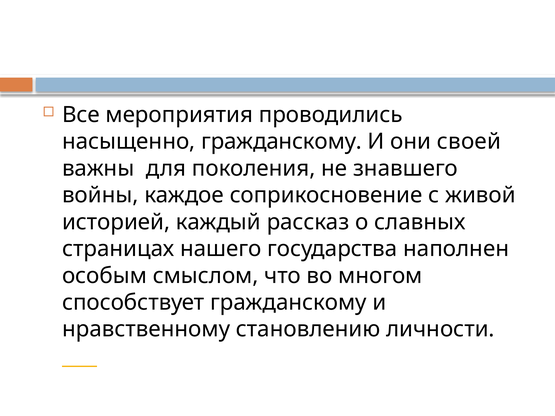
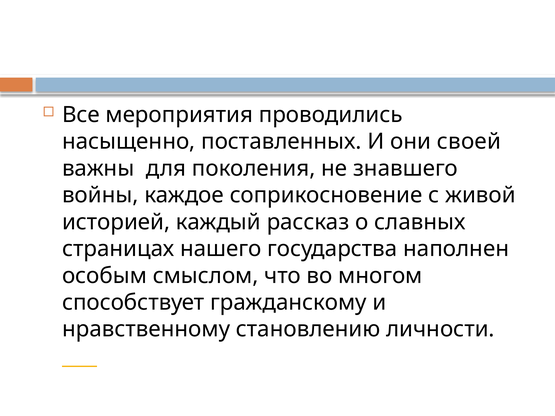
насыщенно гражданскому: гражданскому -> поставленных (281, 142)
